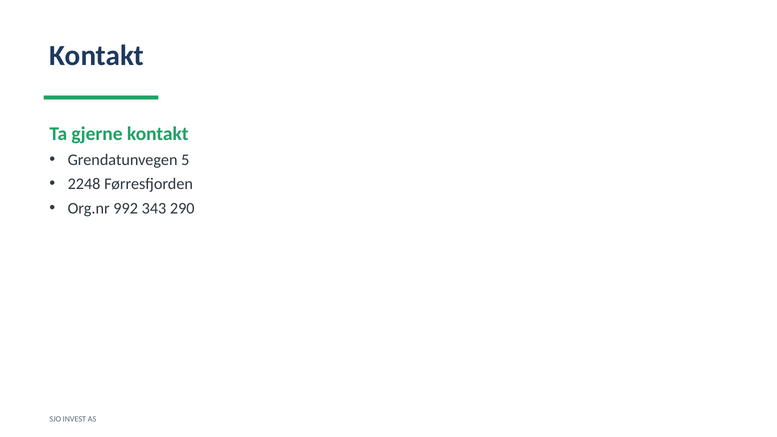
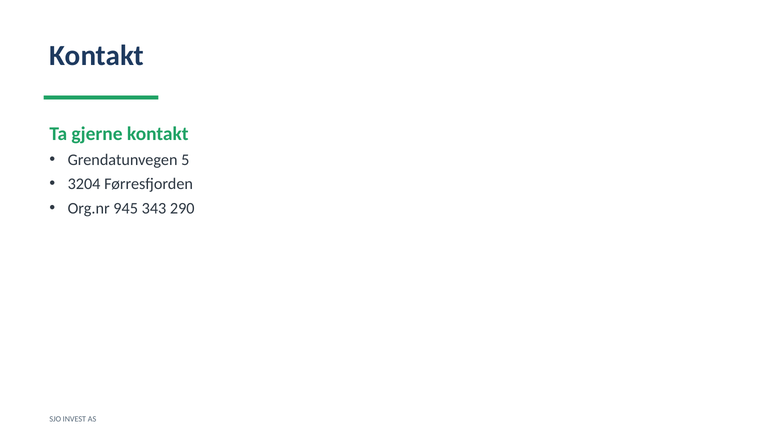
2248: 2248 -> 3204 (84, 184)
992: 992 -> 945 (126, 208)
